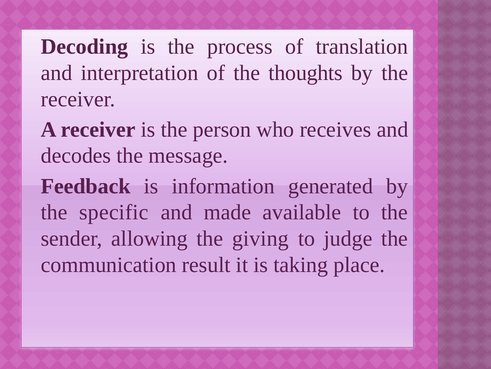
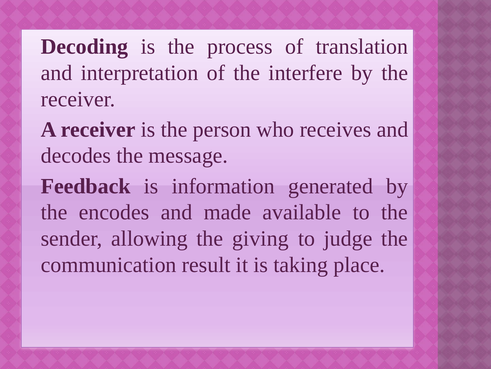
thoughts: thoughts -> interfere (306, 73)
specific: specific -> encodes (114, 212)
